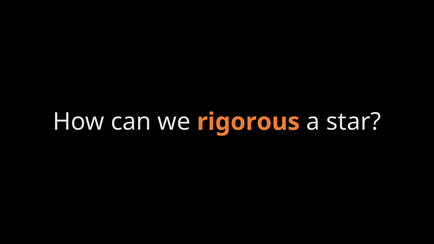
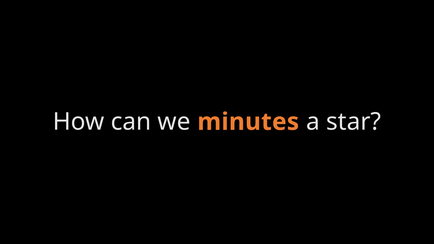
rigorous: rigorous -> minutes (248, 122)
